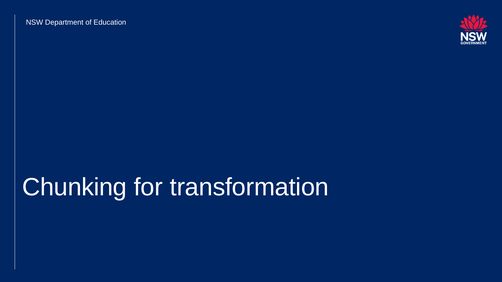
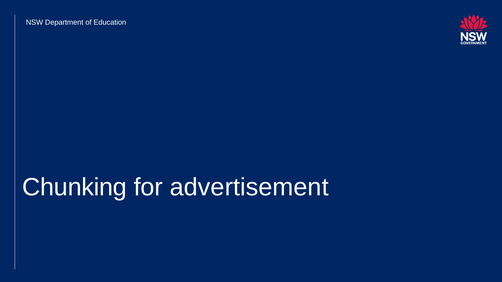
transformation: transformation -> advertisement (249, 187)
